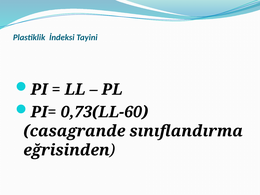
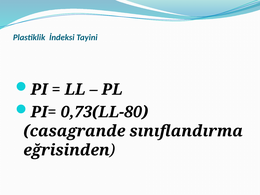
0,73(LL-60: 0,73(LL-60 -> 0,73(LL-80 (104, 112)
